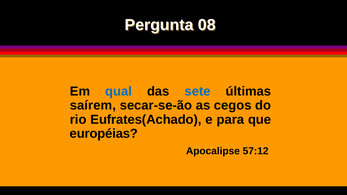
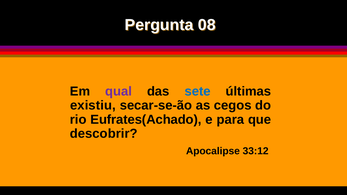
qual colour: blue -> purple (119, 91)
saírem: saírem -> existiu (93, 106)
européias: européias -> descobrir (104, 134)
57:12: 57:12 -> 33:12 (256, 151)
